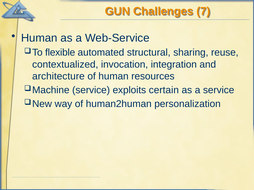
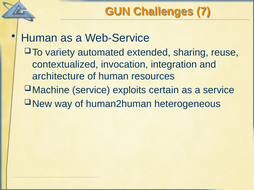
flexible: flexible -> variety (60, 53)
structural: structural -> extended (149, 53)
personalization: personalization -> heterogeneous (187, 104)
